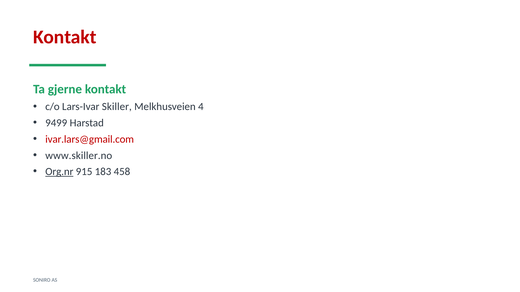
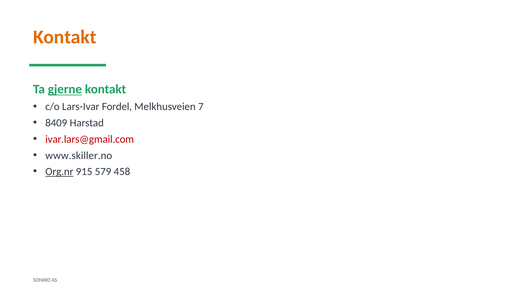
Kontakt colour: red -> orange (65, 37)
gjerne underline: none -> present (65, 90)
Skiller: Skiller -> Fordel (117, 107)
4: 4 -> 7 (201, 107)
9499: 9499 -> 8409 (56, 123)
183: 183 -> 579 (103, 172)
